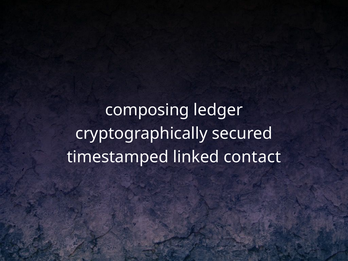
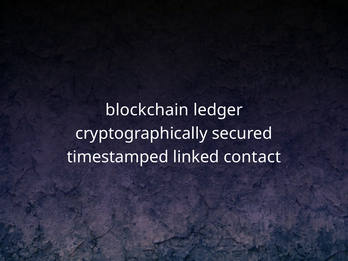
composing: composing -> blockchain (147, 110)
